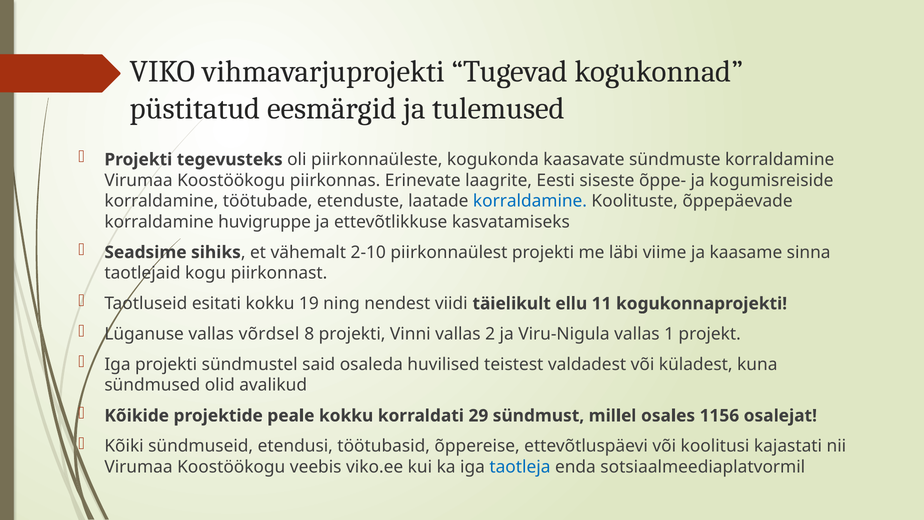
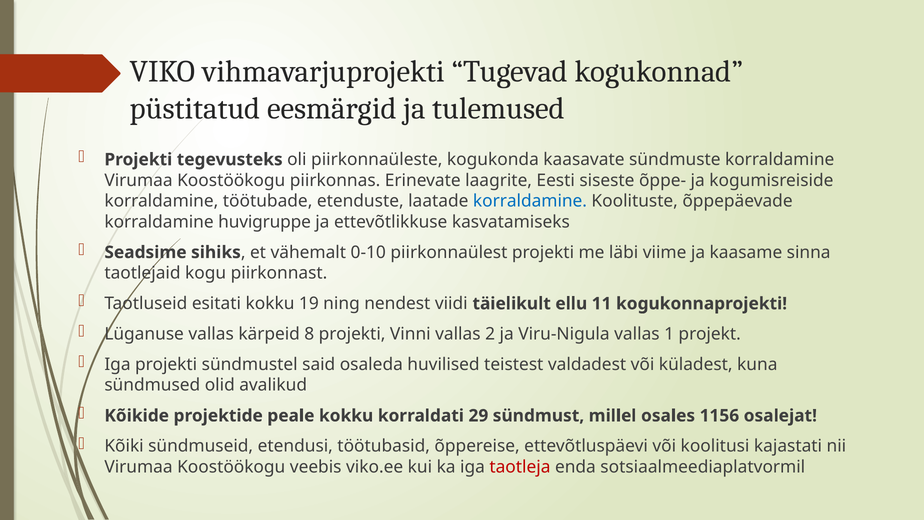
2-10: 2-10 -> 0-10 (368, 252)
võrdsel: võrdsel -> kärpeid (269, 334)
taotleja colour: blue -> red (520, 467)
